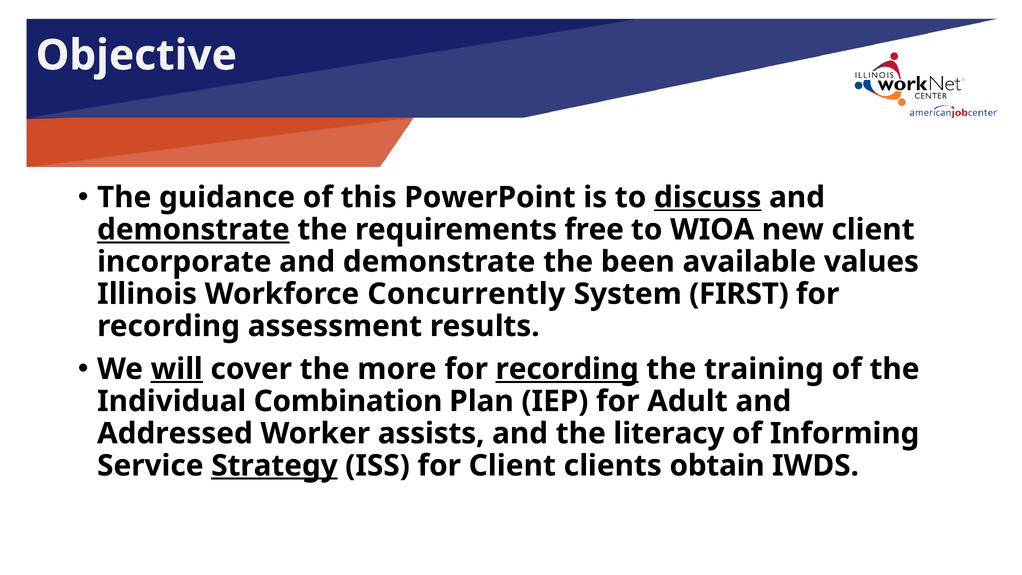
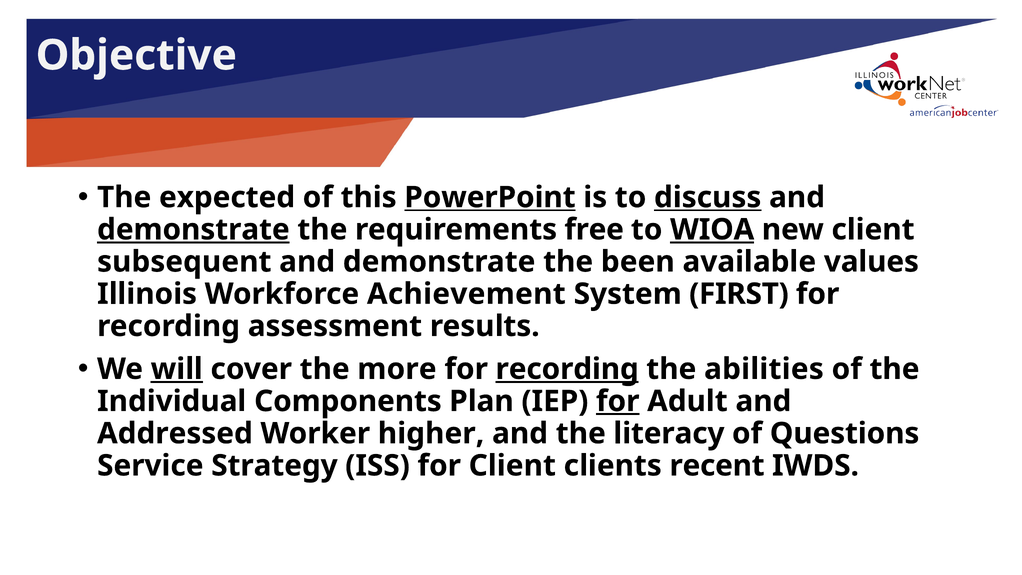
guidance: guidance -> expected (227, 197)
PowerPoint underline: none -> present (490, 197)
WIOA underline: none -> present (712, 230)
incorporate: incorporate -> subsequent (184, 262)
Concurrently: Concurrently -> Achievement (466, 294)
training: training -> abilities (764, 369)
Combination: Combination -> Components (348, 401)
for underline: none -> present (618, 401)
assists: assists -> higher (431, 433)
Informing: Informing -> Questions (845, 433)
Strategy underline: present -> none (274, 466)
obtain: obtain -> recent (717, 466)
